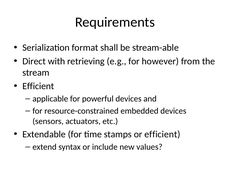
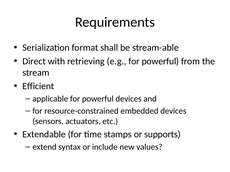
e.g for however: however -> powerful (160, 61)
or efficient: efficient -> supports (162, 135)
